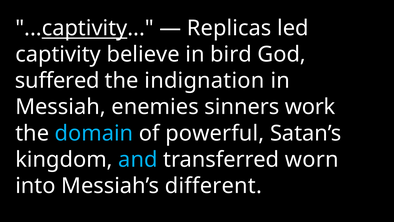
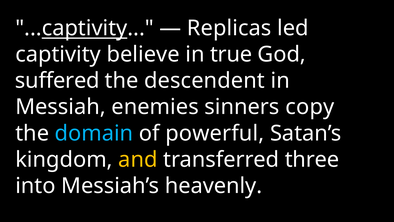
bird: bird -> true (231, 54)
indignation: indignation -> descendent (204, 81)
work: work -> copy (310, 107)
and colour: light blue -> yellow (138, 159)
worn: worn -> three (312, 159)
different: different -> heavenly (214, 186)
